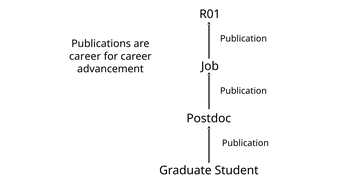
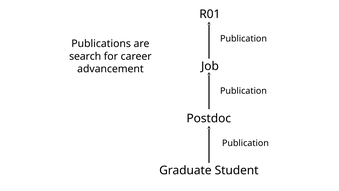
career: career -> search (85, 56)
